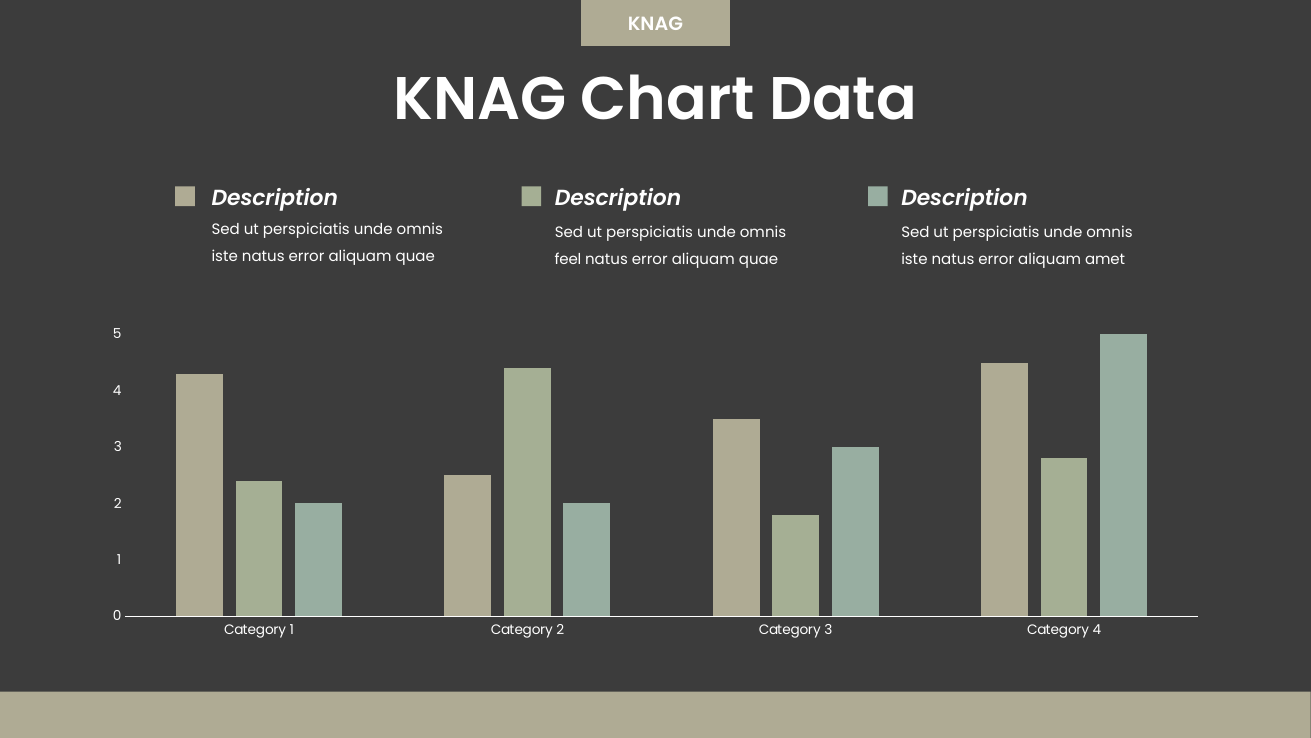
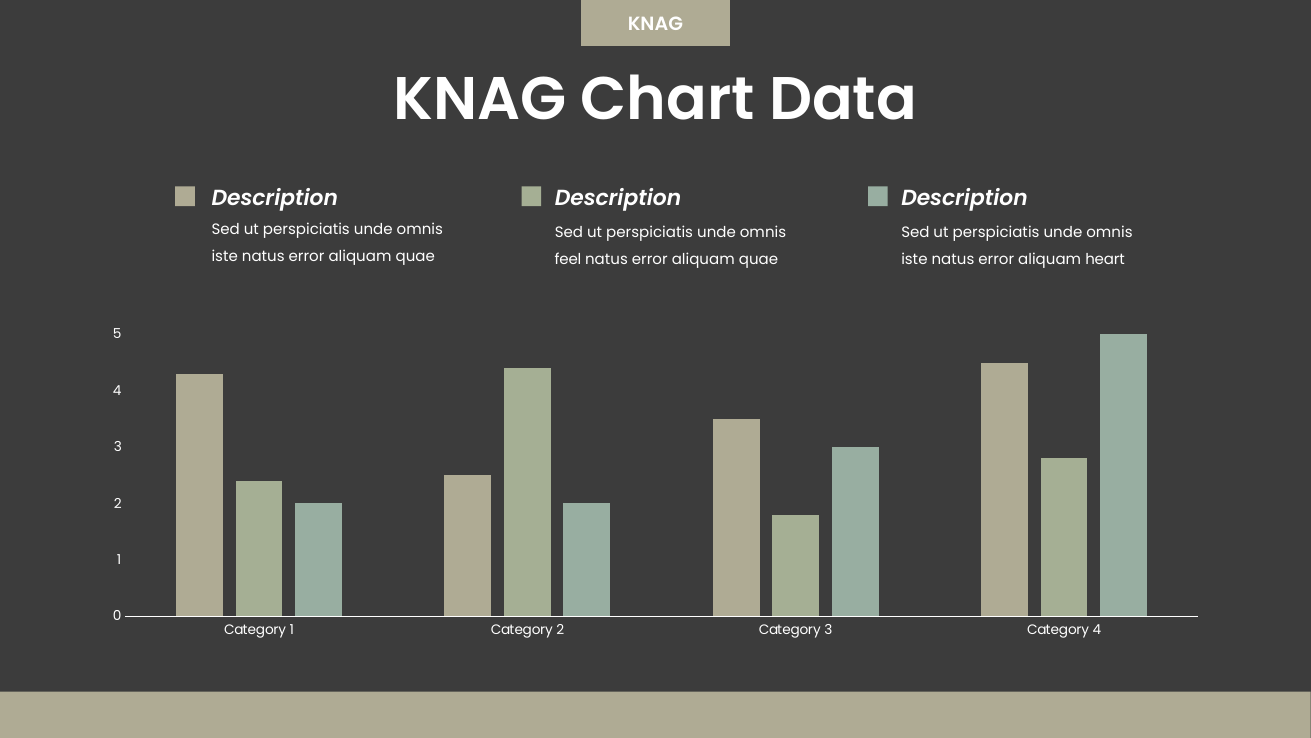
amet: amet -> heart (1105, 259)
